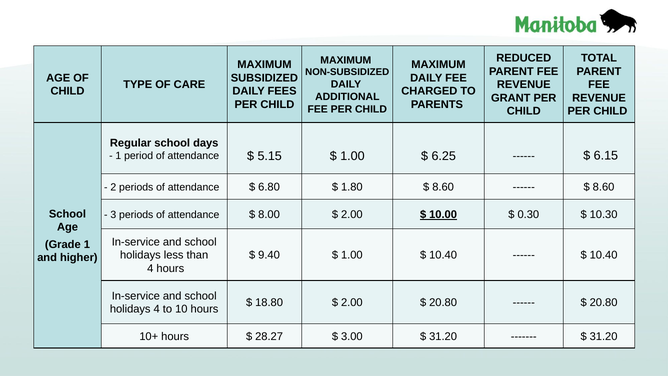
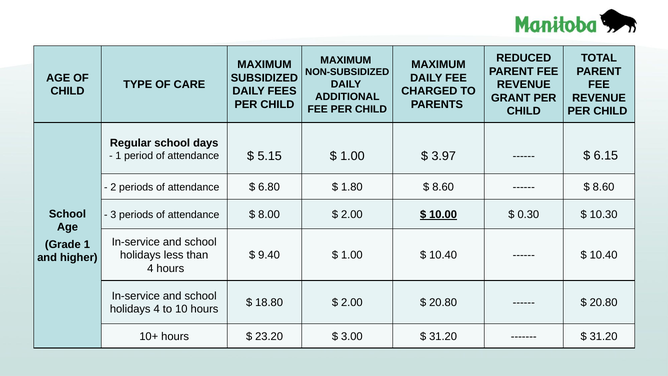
6.25: 6.25 -> 3.97 (444, 156)
28.27: 28.27 -> 23.20 (269, 336)
